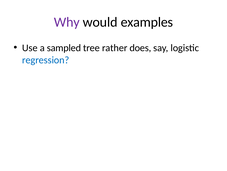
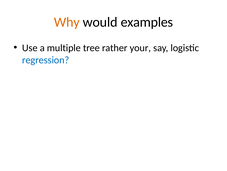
Why colour: purple -> orange (67, 22)
sampled: sampled -> multiple (64, 48)
does: does -> your (140, 48)
